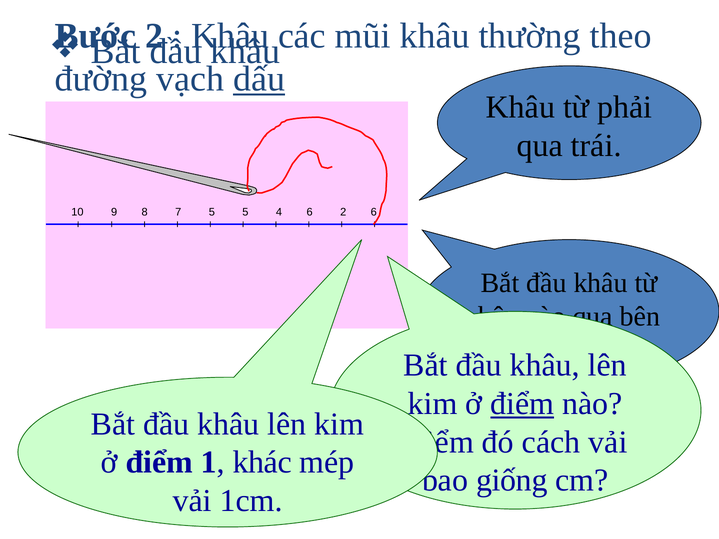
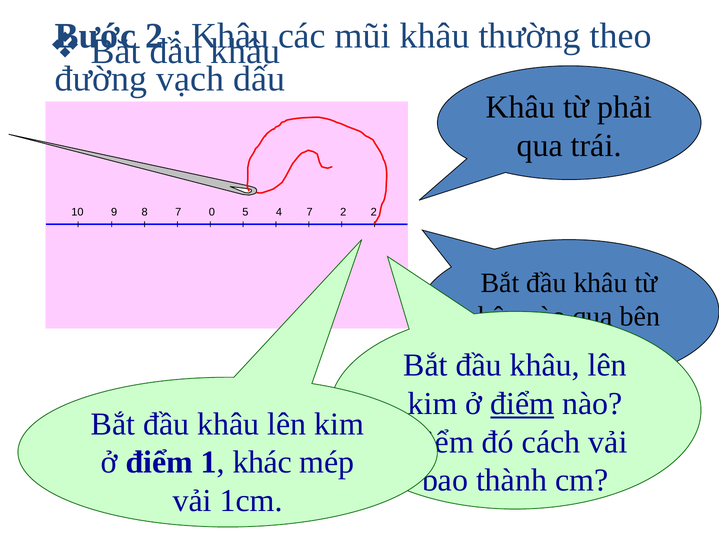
dấu underline: present -> none (259, 79)
7 5: 5 -> 0 (212, 212)
4 6: 6 -> 7 (310, 212)
2 6: 6 -> 2 (374, 212)
giống: giống -> thành (512, 481)
